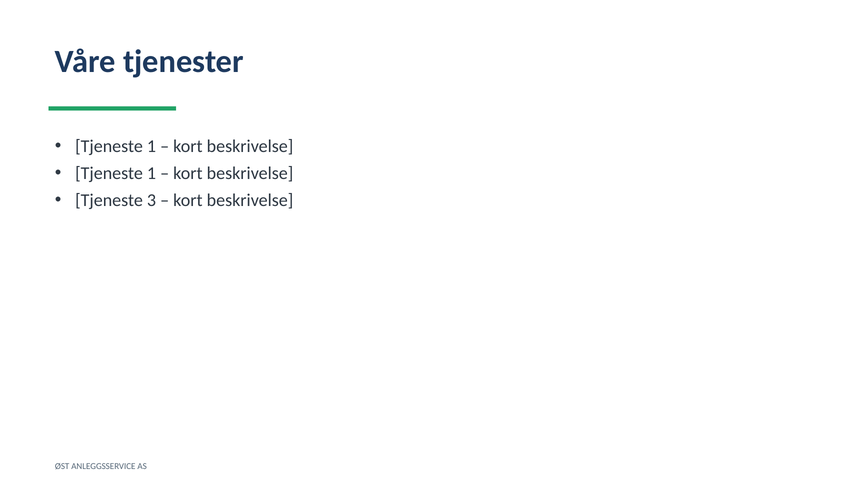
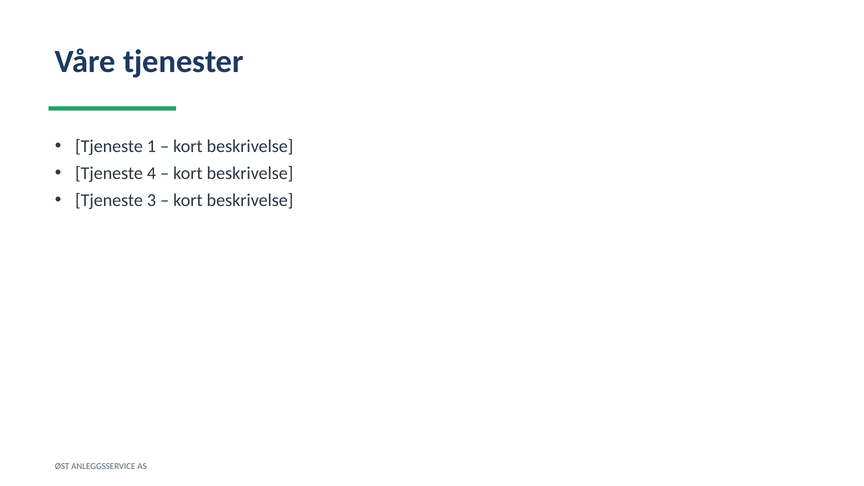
1: 1 -> 4 (151, 173)
